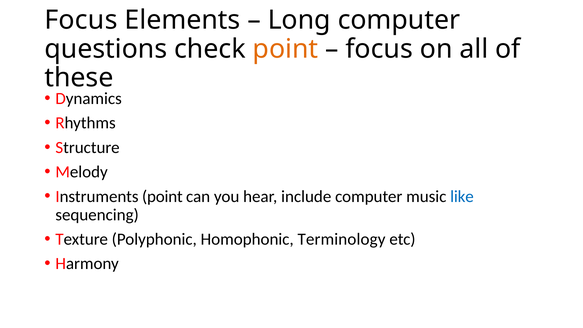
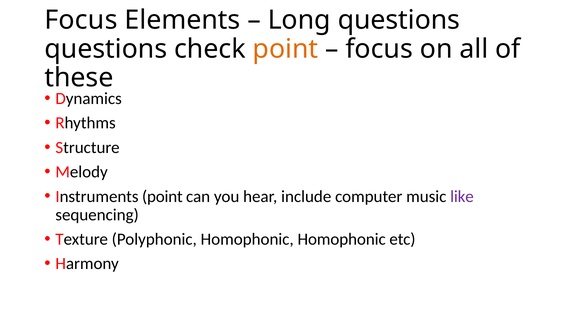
Long computer: computer -> questions (399, 20)
like colour: blue -> purple (462, 196)
Homophonic Terminology: Terminology -> Homophonic (342, 239)
